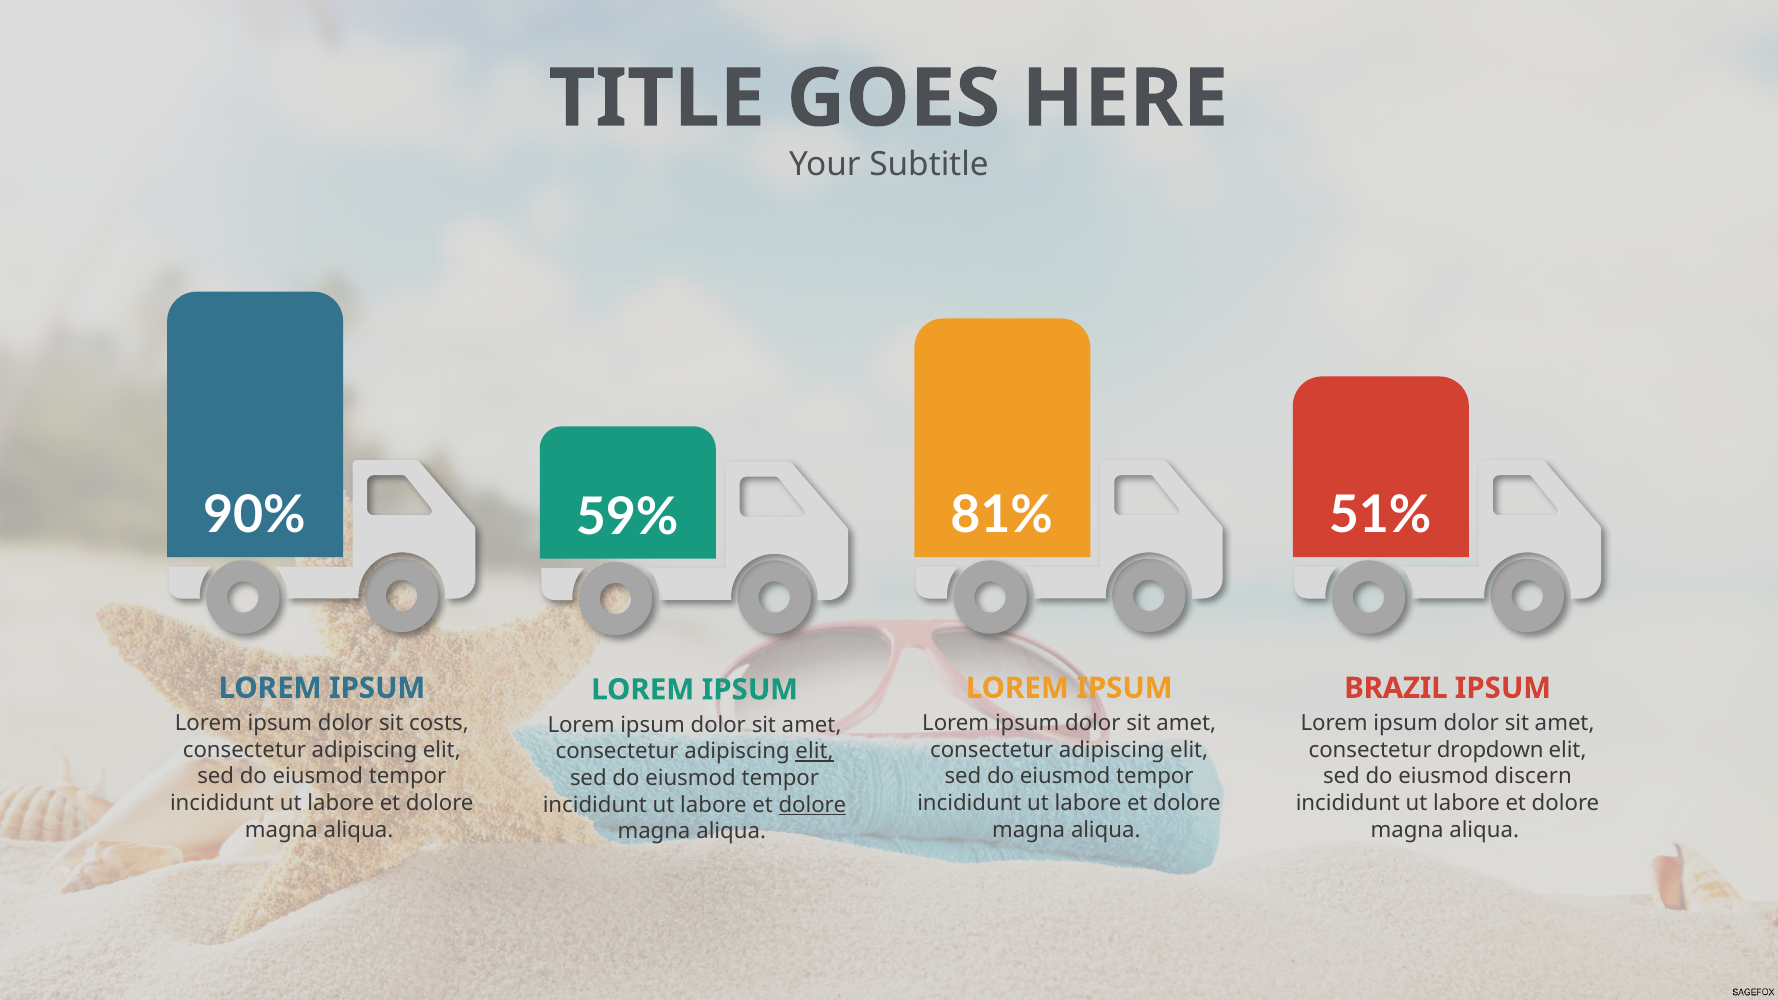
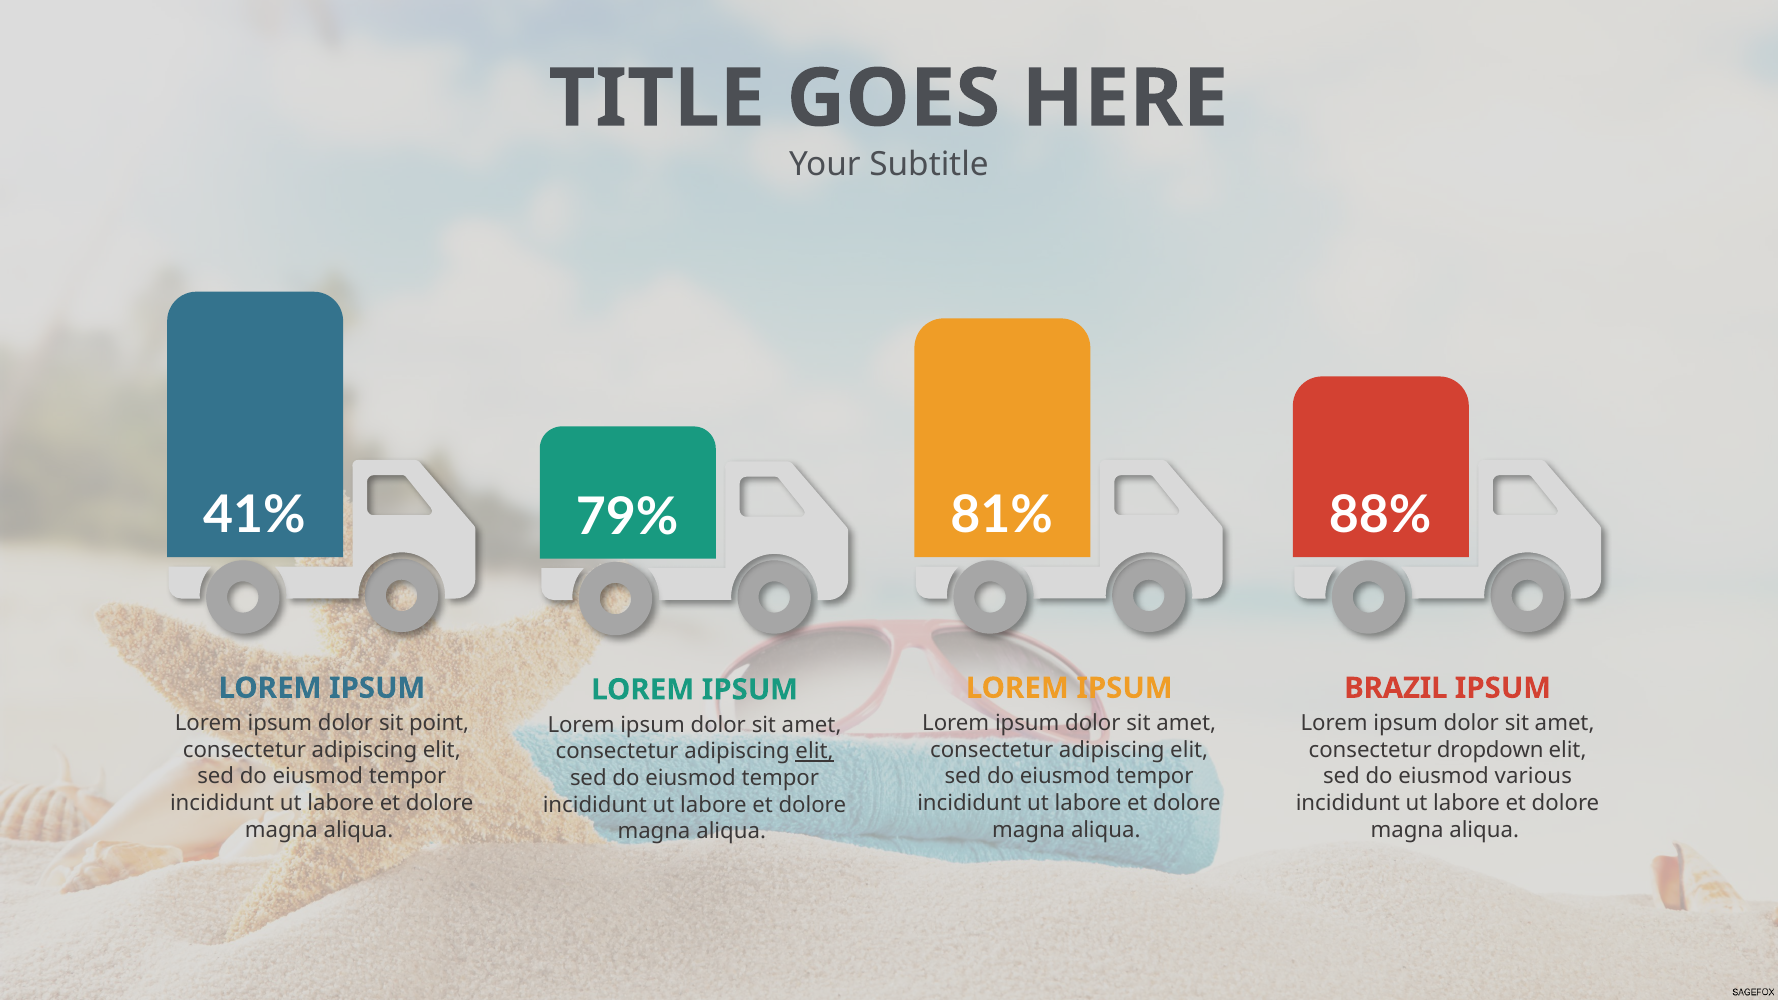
90%: 90% -> 41% (254, 516)
51%: 51% -> 88% (1380, 516)
59%: 59% -> 79% (627, 517)
costs: costs -> point (439, 723)
discern: discern -> various (1533, 777)
dolore underline: present -> none (812, 805)
